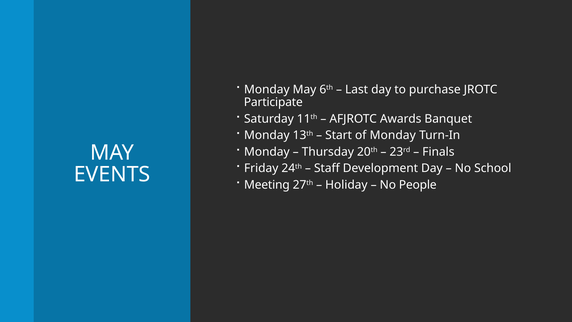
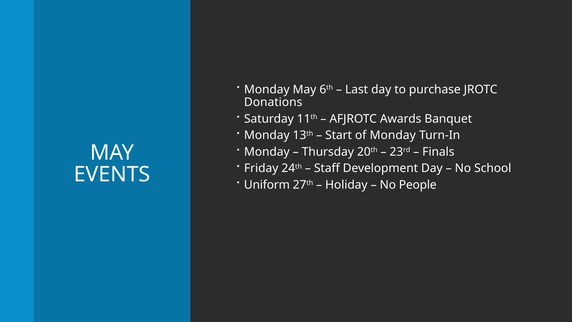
Participate: Participate -> Donations (273, 102)
Meeting: Meeting -> Uniform (267, 185)
